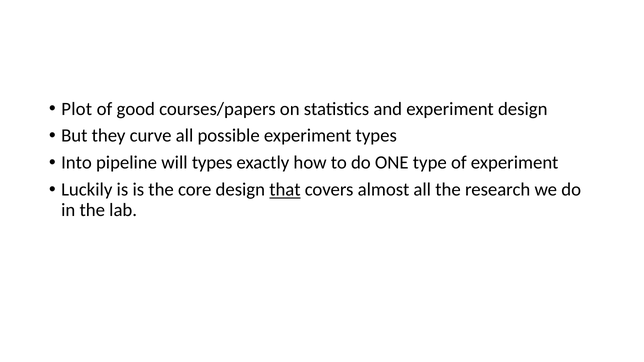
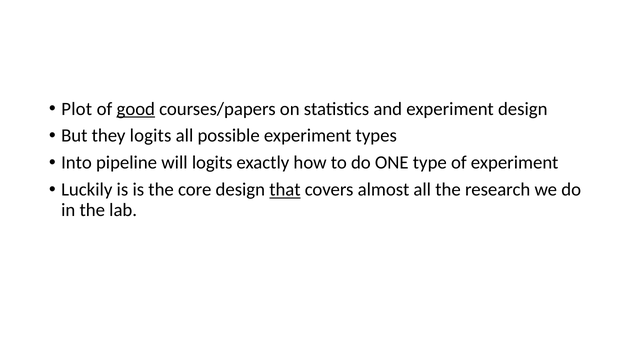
good underline: none -> present (136, 109)
they curve: curve -> logits (151, 136)
will types: types -> logits (212, 163)
